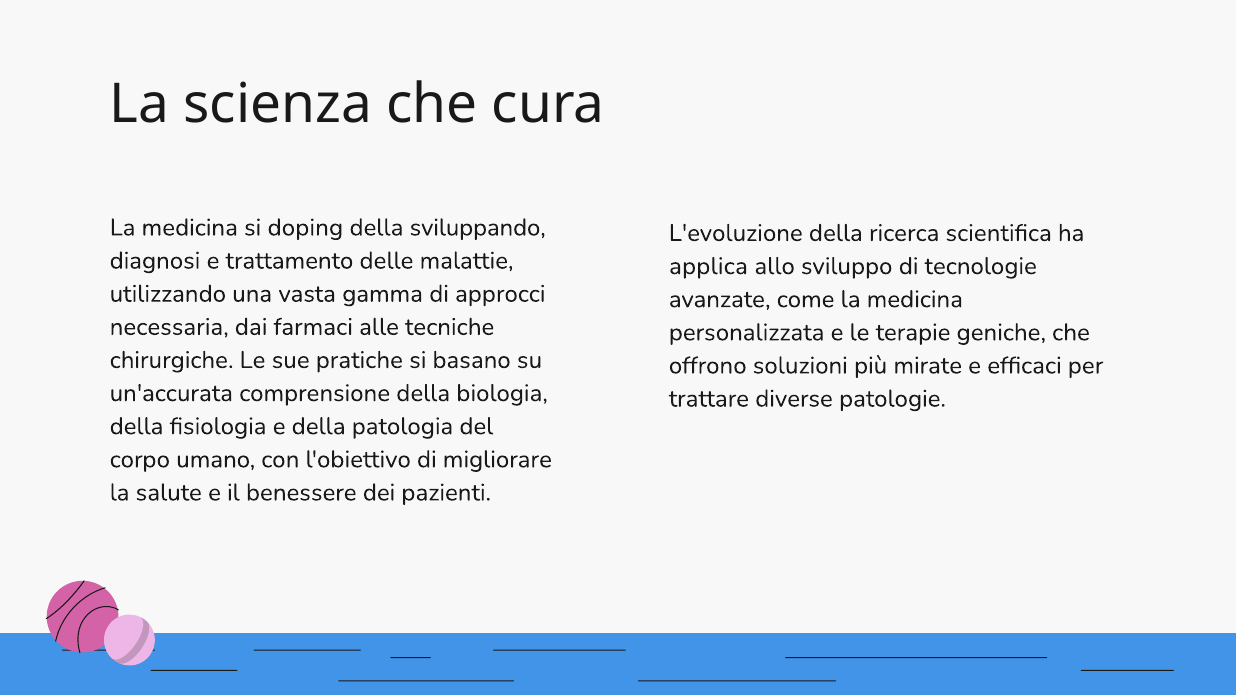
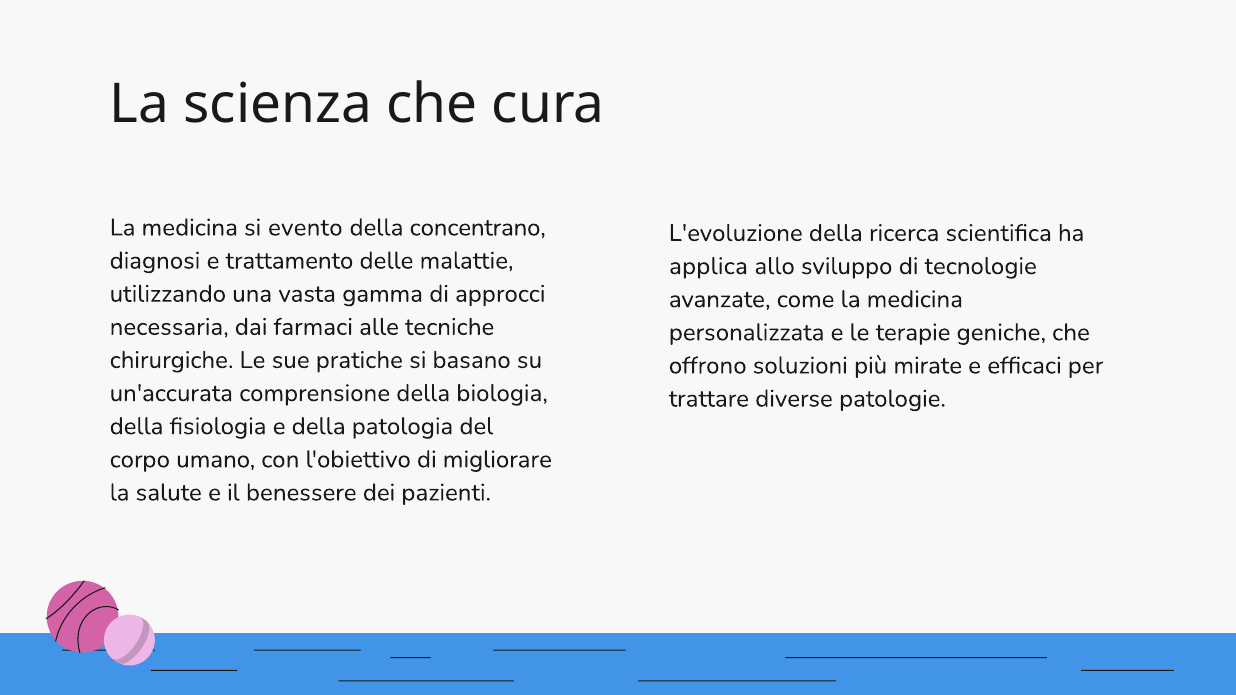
doping: doping -> evento (305, 228)
sviluppando: sviluppando -> concentrano (478, 228)
